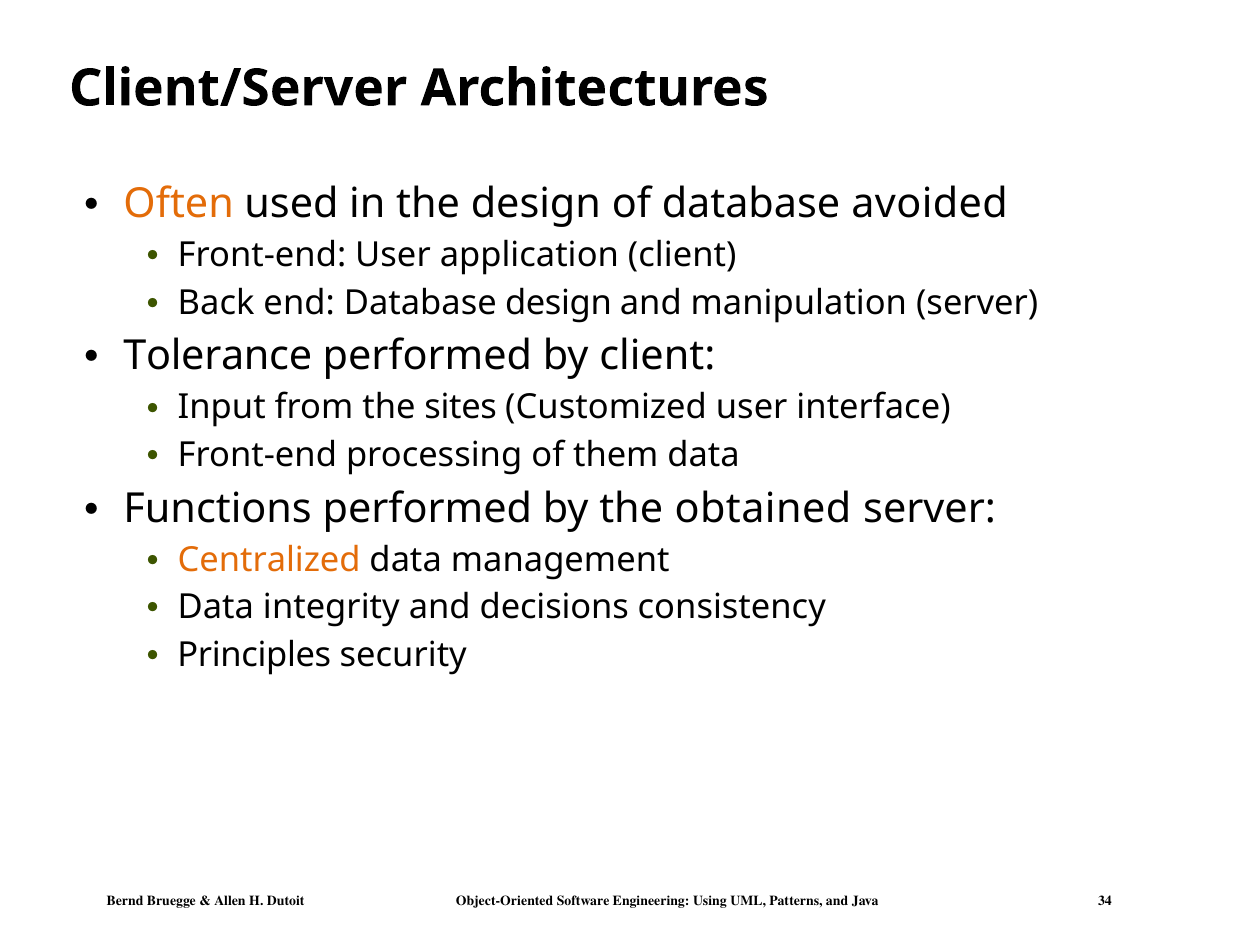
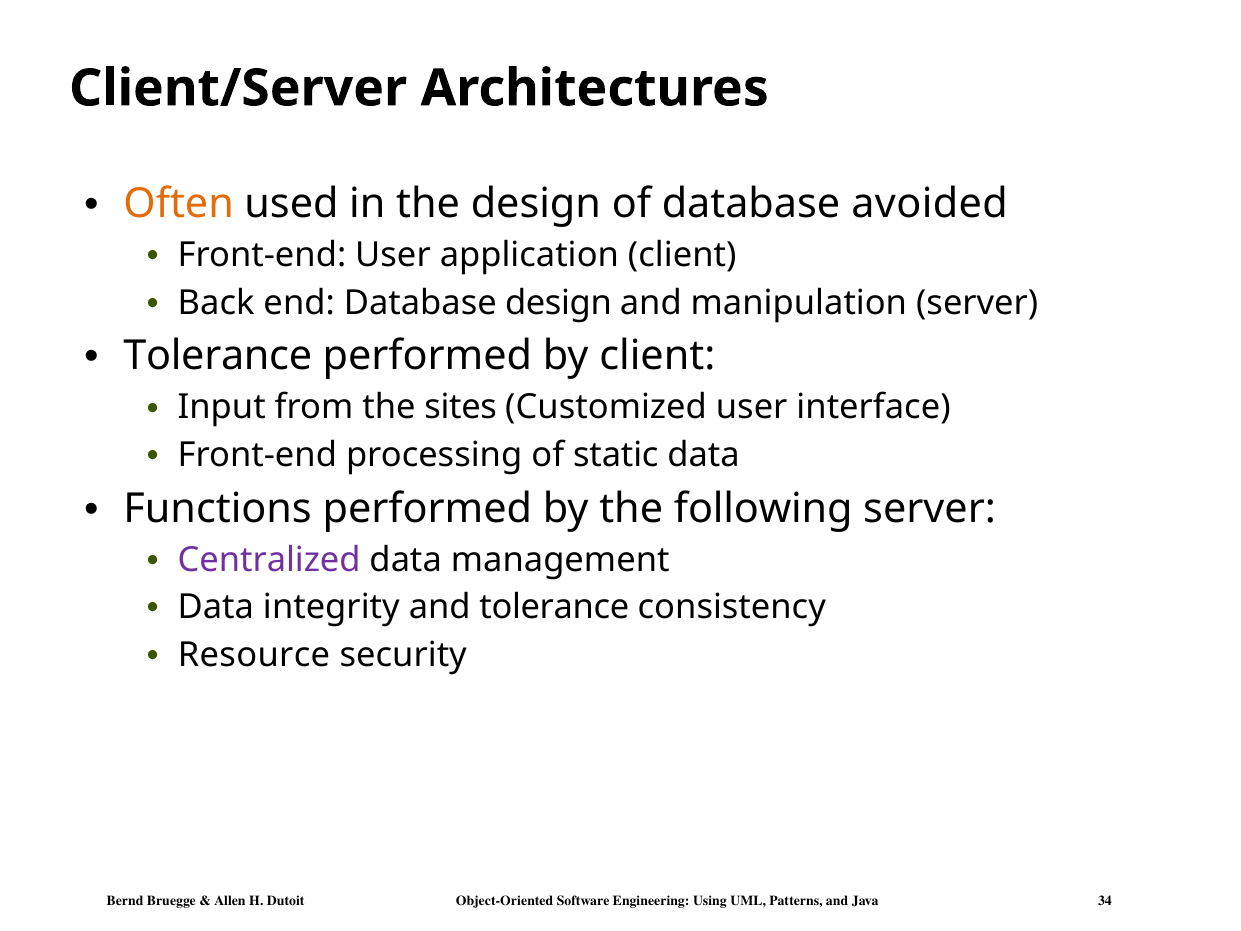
them: them -> static (616, 455)
obtained: obtained -> following (763, 508)
Centralized colour: orange -> purple (269, 560)
and decisions: decisions -> tolerance (554, 607)
Principles: Principles -> Resource (254, 655)
